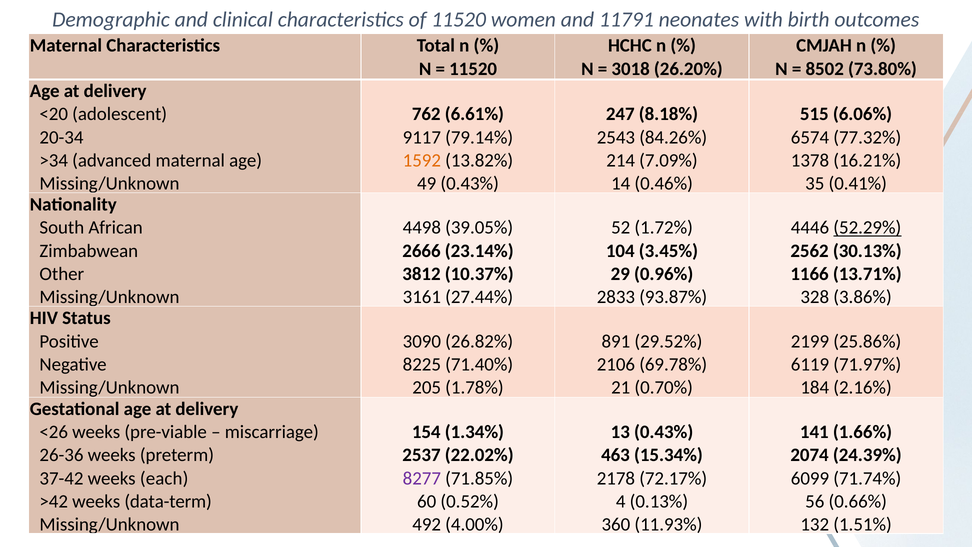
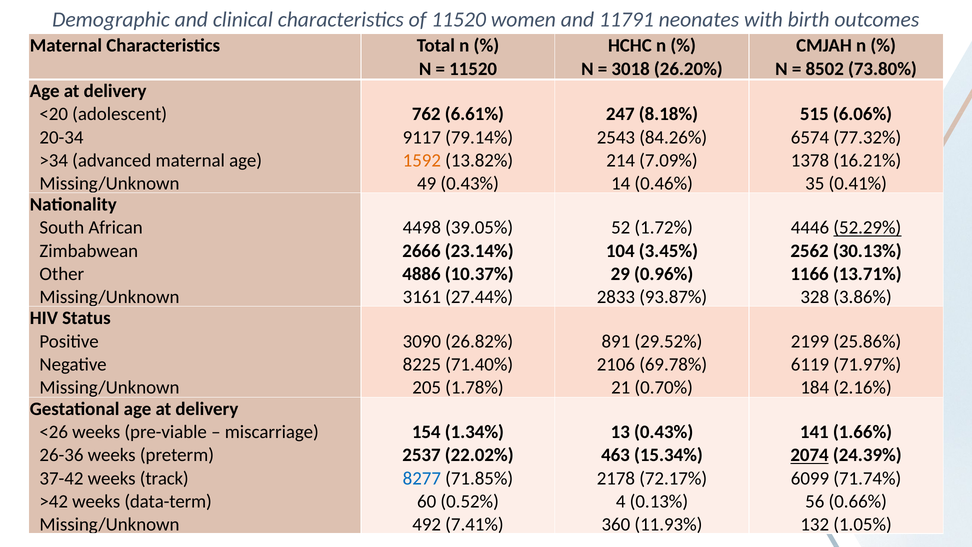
3812: 3812 -> 4886 (421, 274)
2074 underline: none -> present (810, 455)
each: each -> track (164, 478)
8277 colour: purple -> blue (422, 478)
4.00%: 4.00% -> 7.41% (474, 524)
1.51%: 1.51% -> 1.05% (863, 524)
